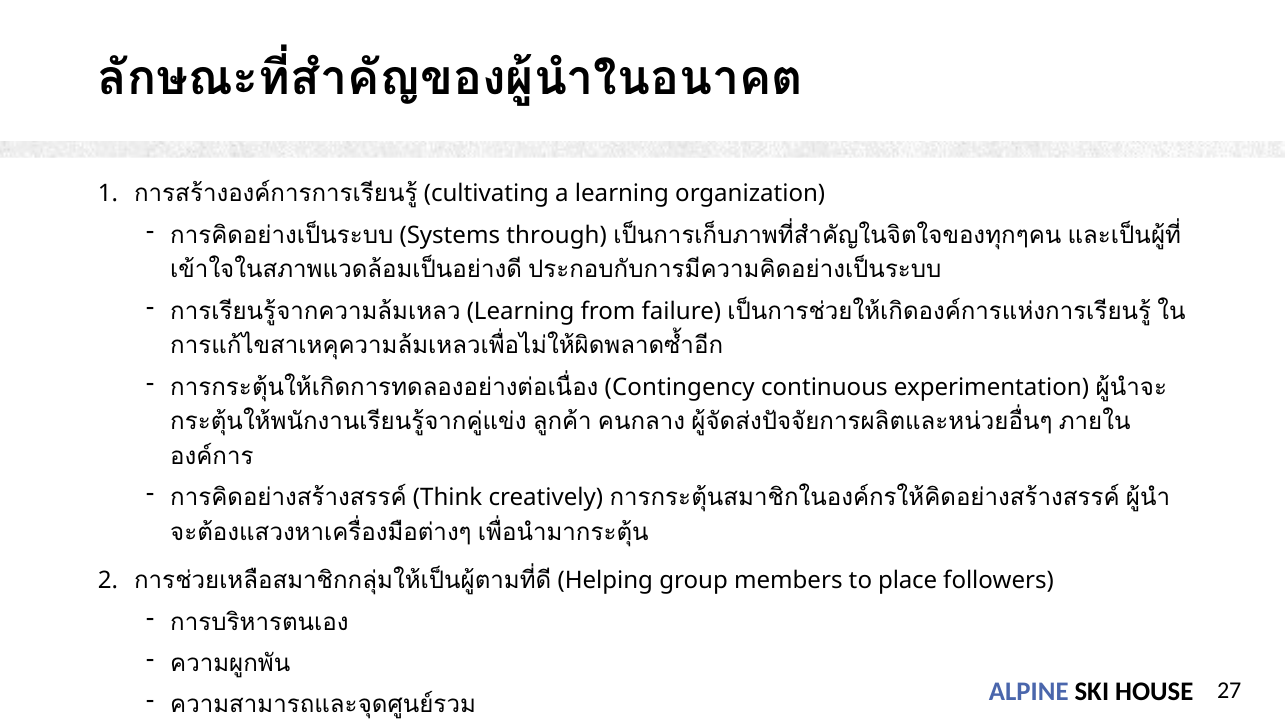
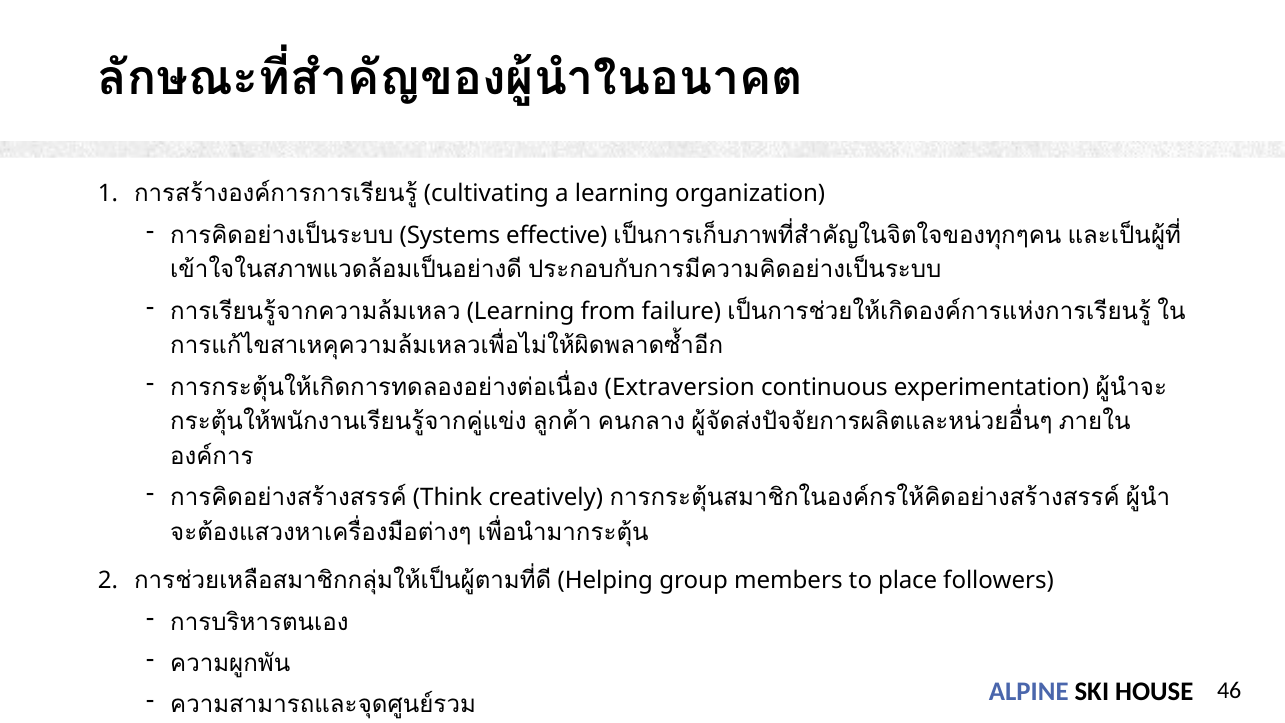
through: through -> effective (557, 235)
Contingency: Contingency -> Extraversion (680, 387)
27: 27 -> 46 (1229, 691)
